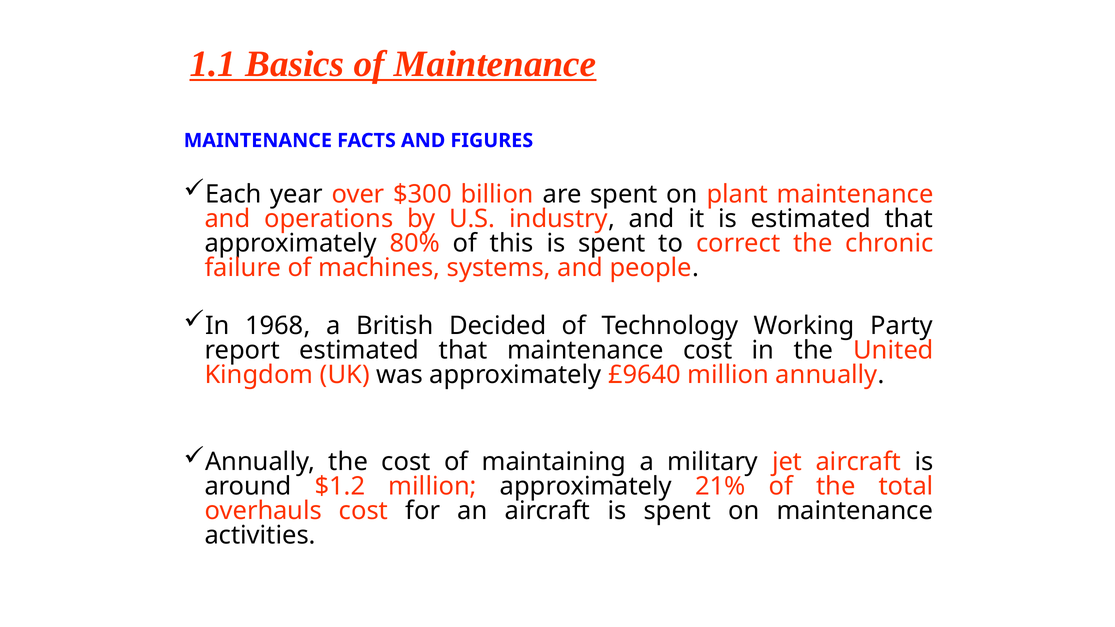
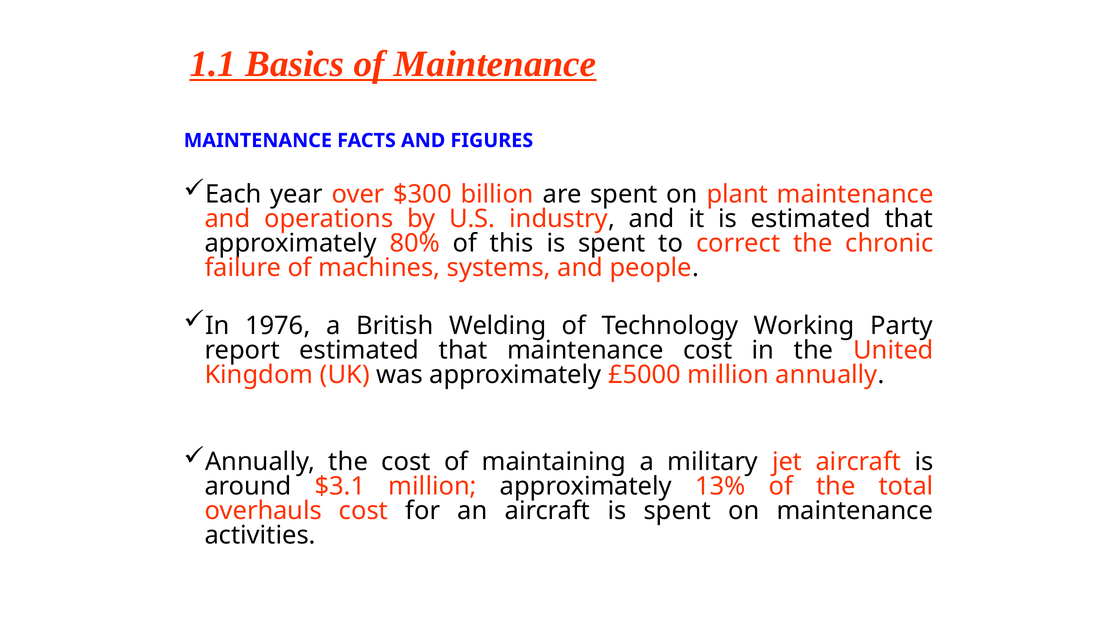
1968: 1968 -> 1976 (278, 326)
Decided: Decided -> Welding (498, 326)
£9640: £9640 -> £5000 (645, 375)
$1.2: $1.2 -> $3.1 (340, 487)
21%: 21% -> 13% (720, 487)
